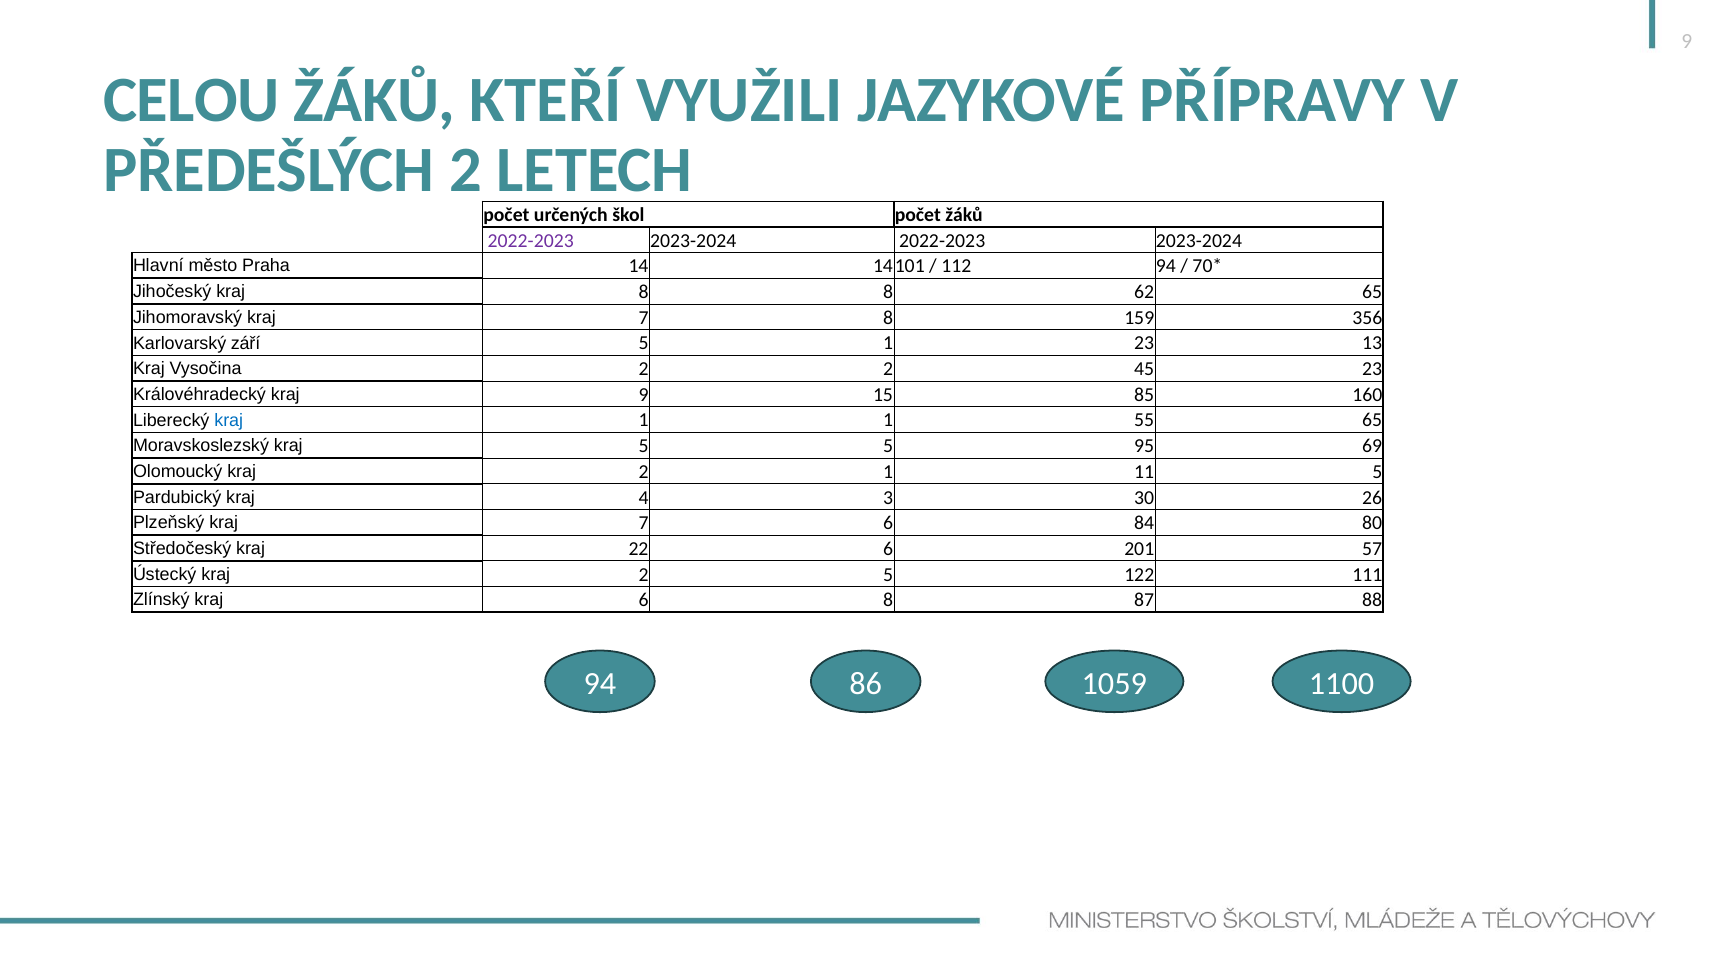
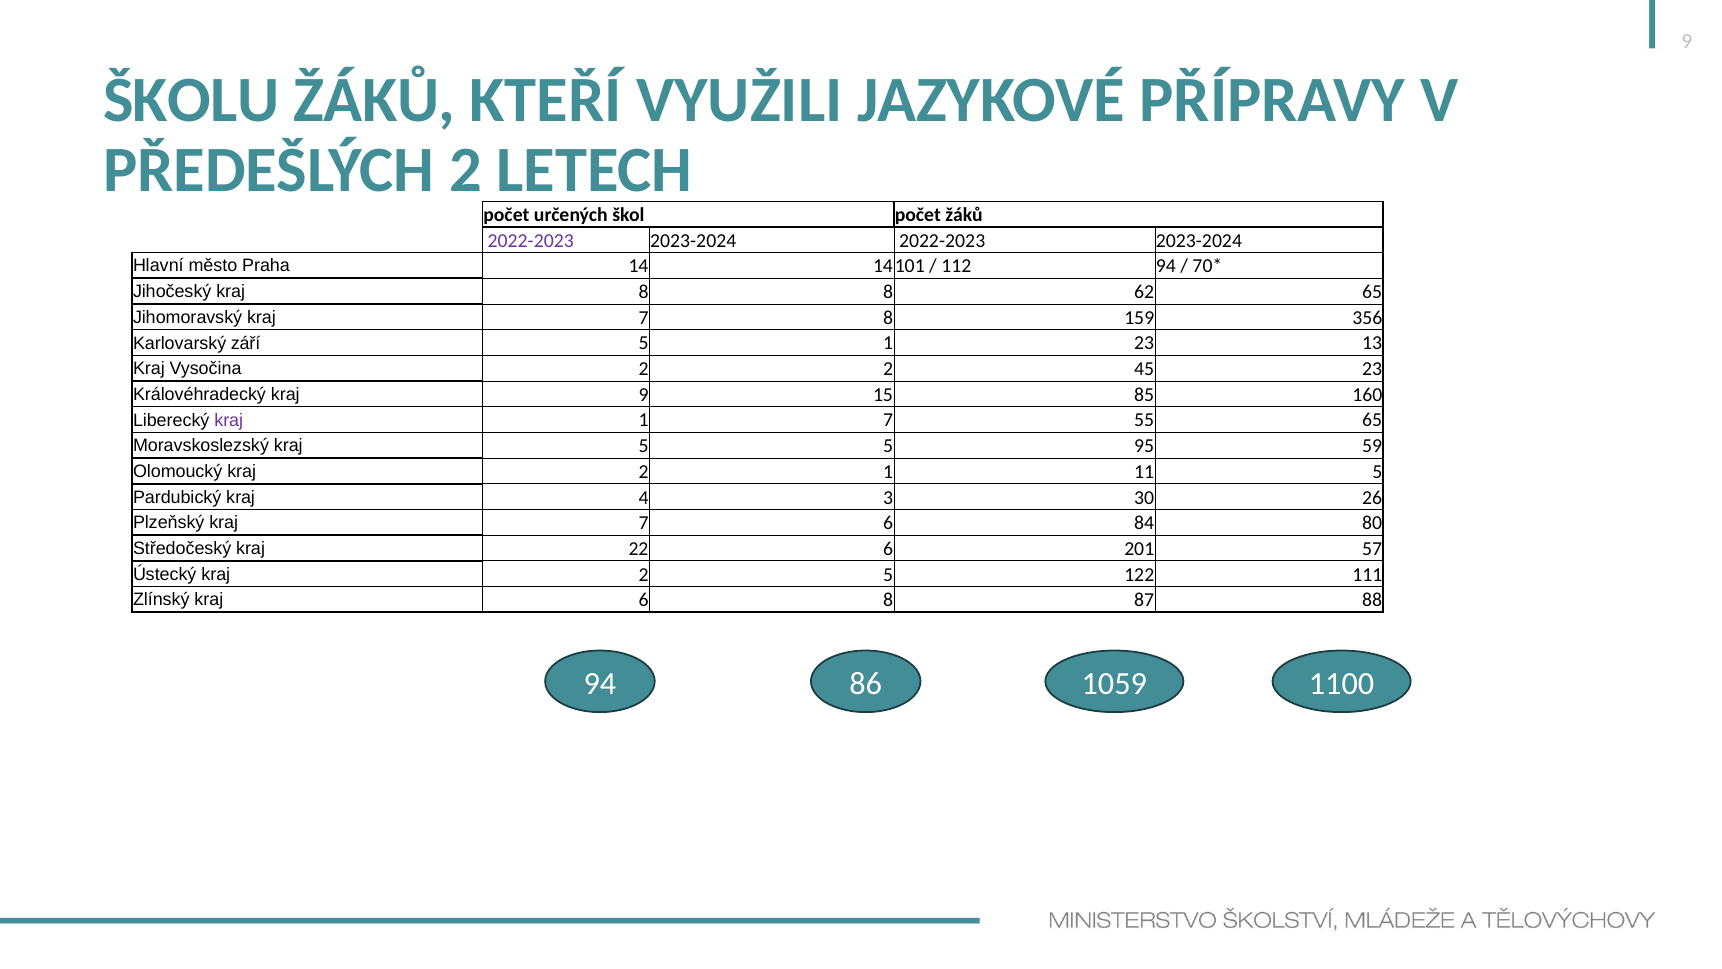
CELOU: CELOU -> ŠKOLU (191, 100)
kraj colour: blue -> purple (229, 420)
1 1: 1 -> 7 (888, 420)
69: 69 -> 59 (1372, 446)
